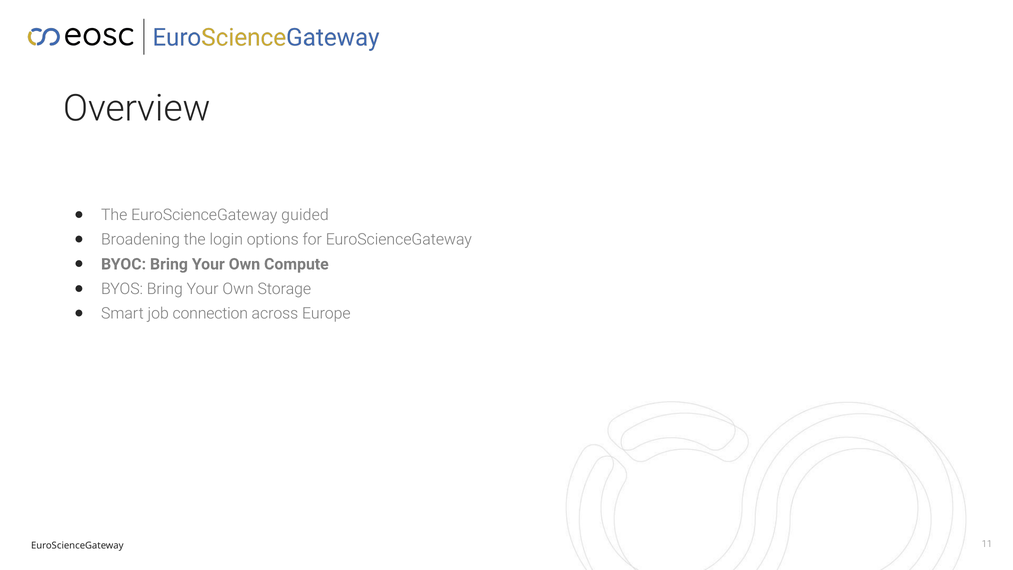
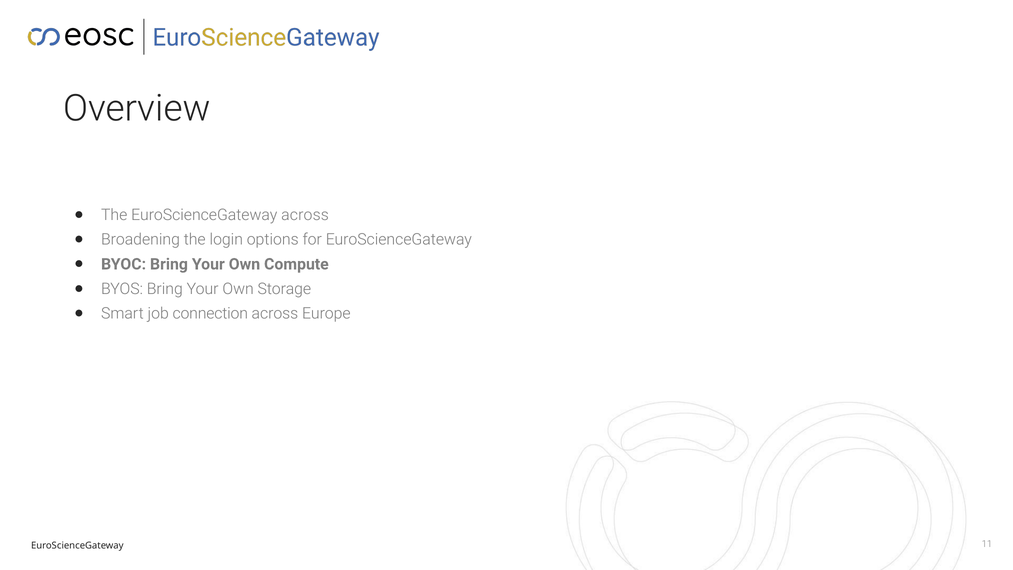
EuroScienceGateway guided: guided -> across (305, 215)
